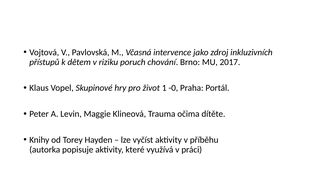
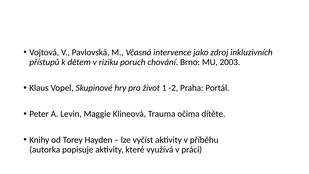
2017: 2017 -> 2003 (230, 62)
-0: -0 -> -2 (173, 88)
